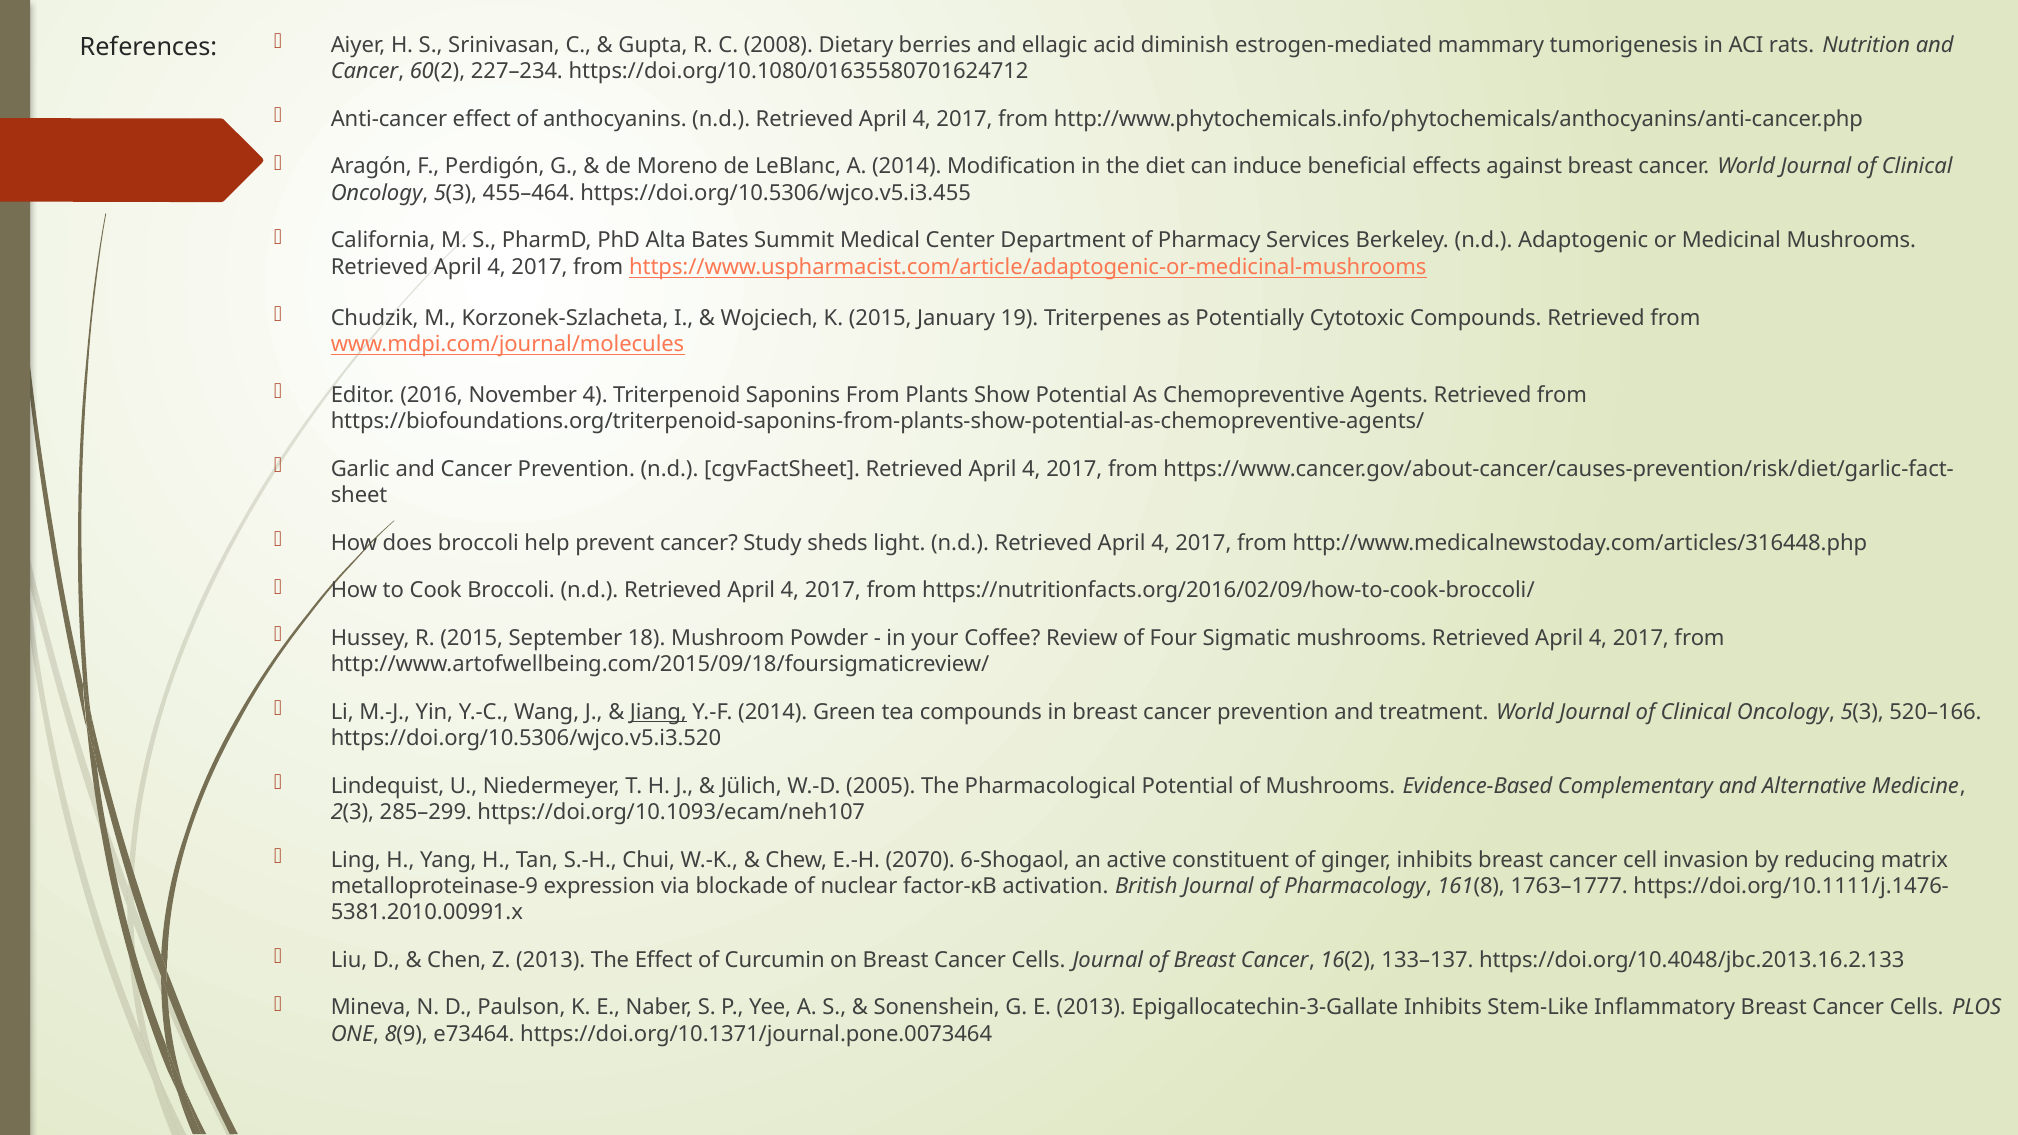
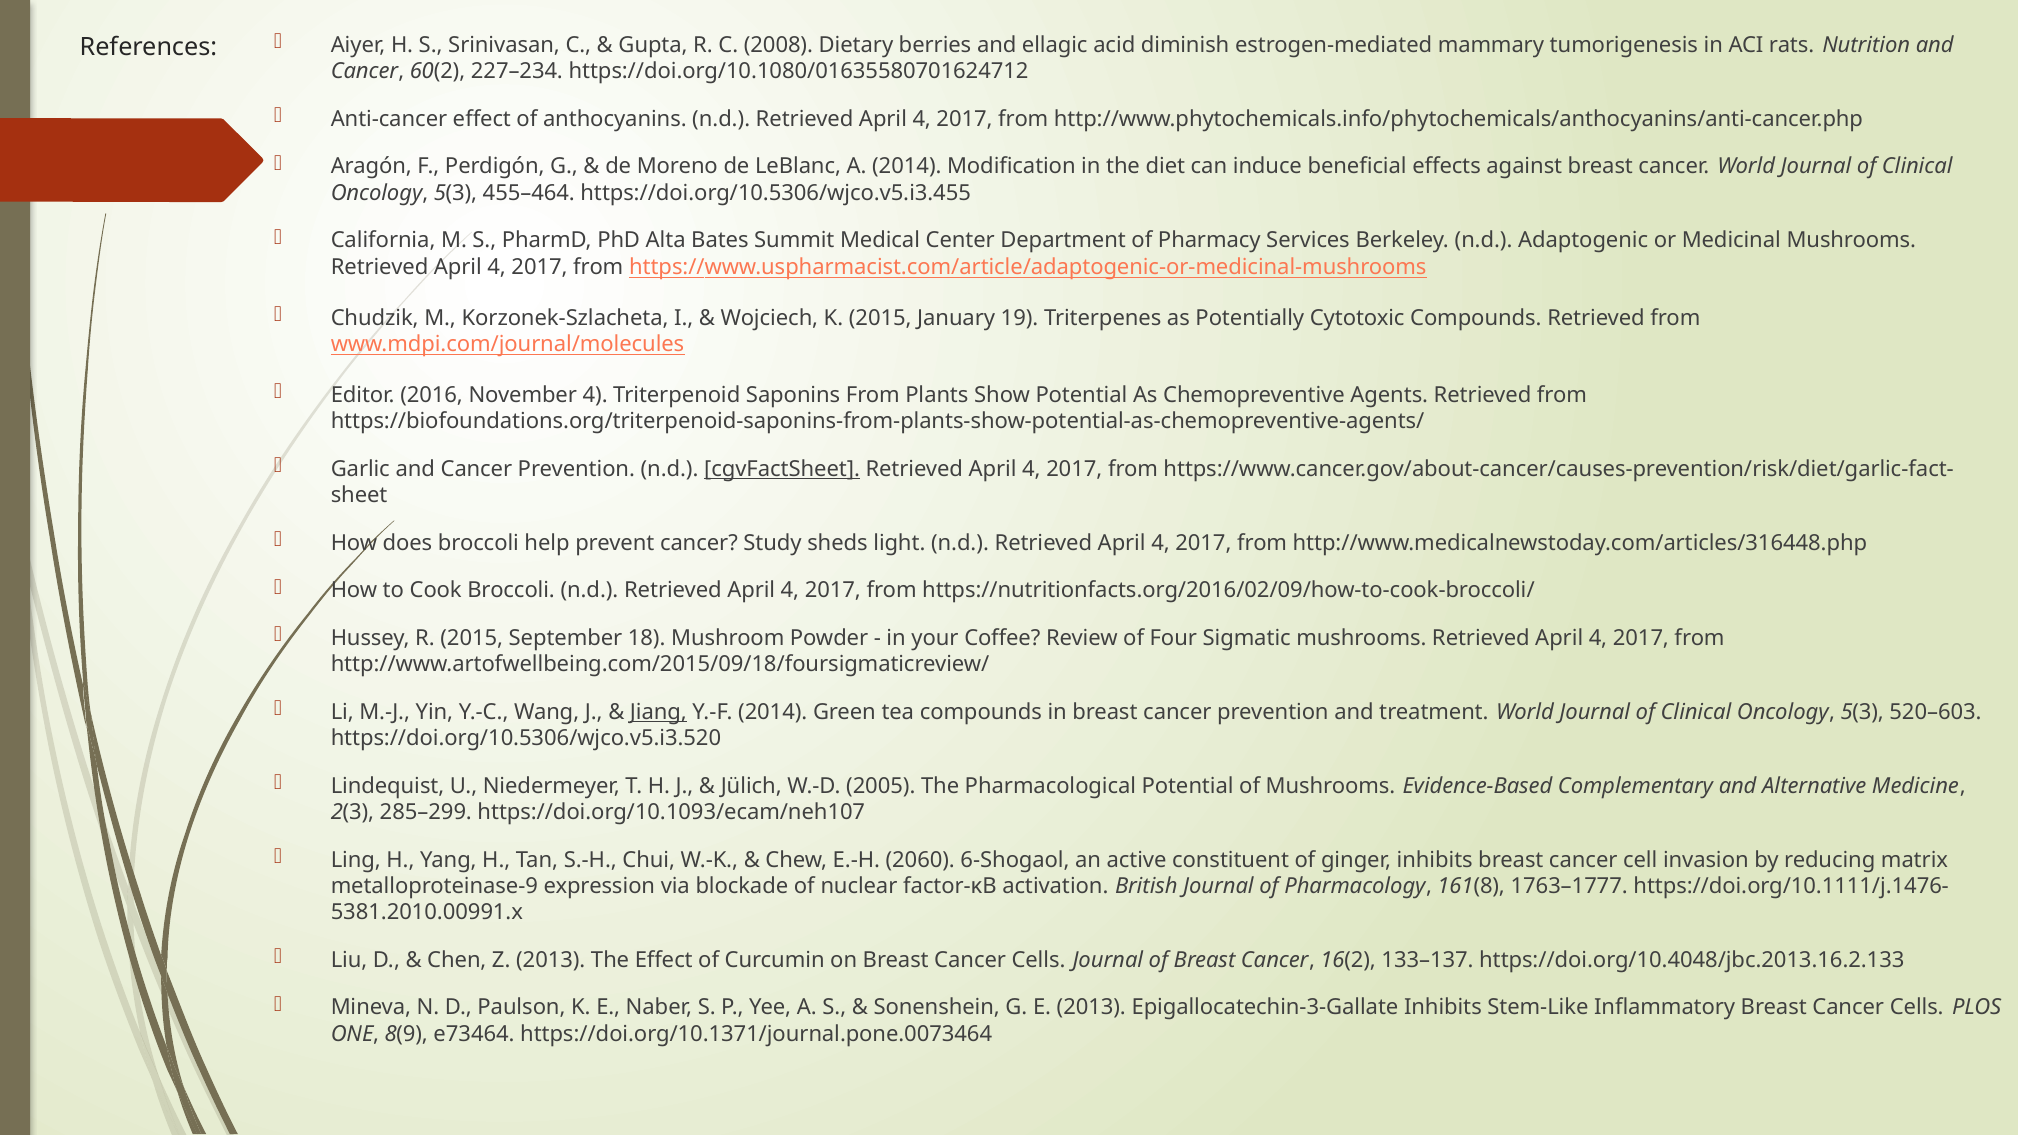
cgvFactSheet underline: none -> present (782, 469)
520–166: 520–166 -> 520–603 (1935, 712)
2070: 2070 -> 2060 (920, 860)
